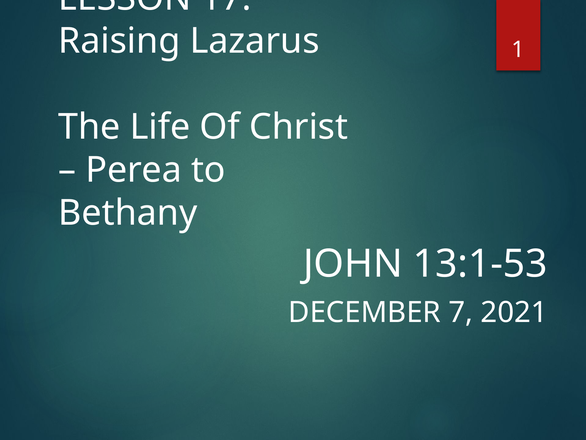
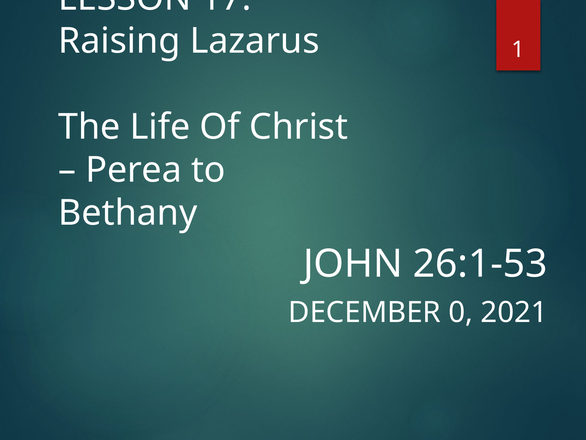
13:1-53: 13:1-53 -> 26:1-53 (480, 264)
7: 7 -> 0 (461, 312)
